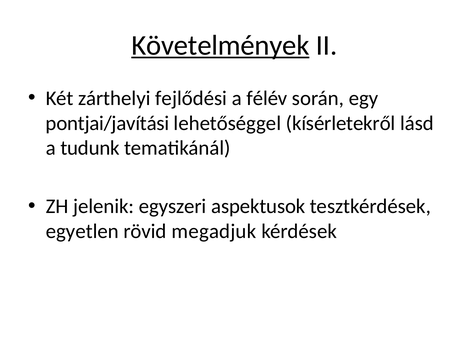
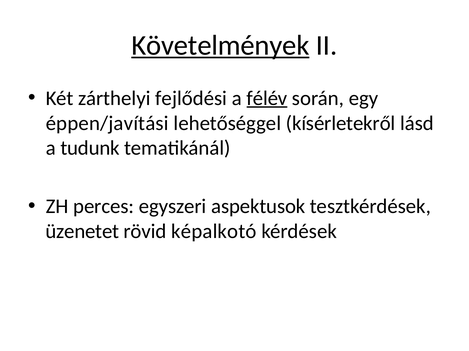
félév underline: none -> present (267, 98)
pontjai/javítási: pontjai/javítási -> éppen/javítási (107, 123)
jelenik: jelenik -> perces (104, 207)
egyetlen: egyetlen -> üzenetet (82, 232)
megadjuk: megadjuk -> képalkotó (214, 232)
